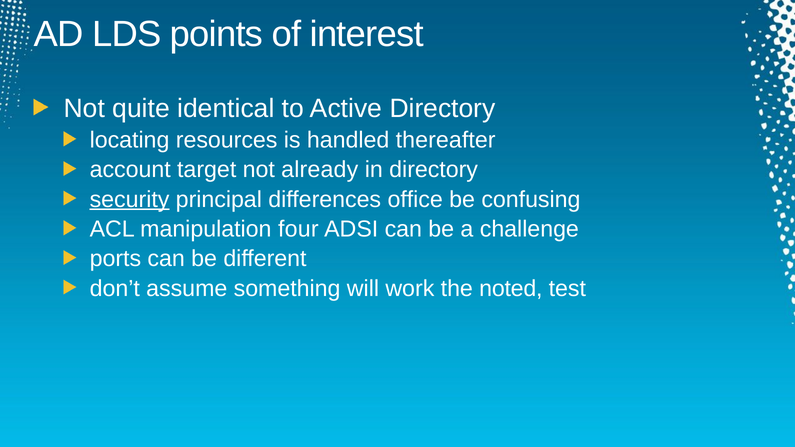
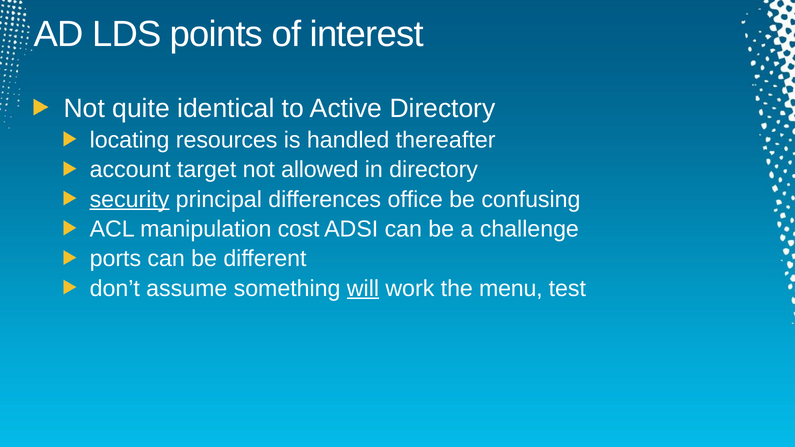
already: already -> allowed (320, 170)
four: four -> cost (299, 229)
will underline: none -> present (363, 289)
noted: noted -> menu (511, 289)
